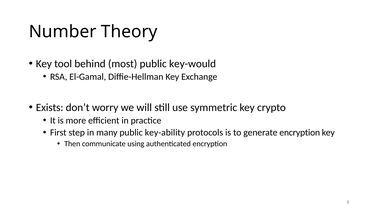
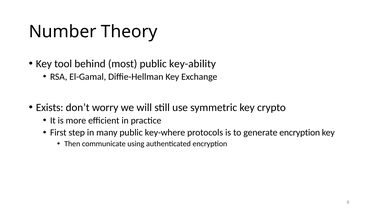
key-would: key-would -> key-ability (193, 64)
key-ability: key-ability -> key-where (165, 133)
